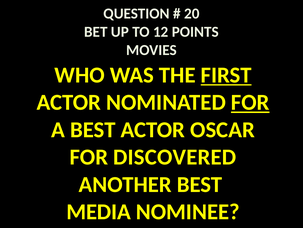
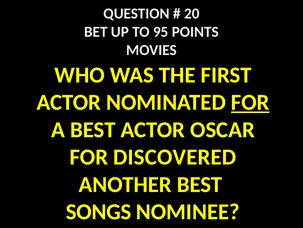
12: 12 -> 95 (161, 32)
FIRST underline: present -> none (226, 75)
MEDIA: MEDIA -> SONGS (99, 211)
